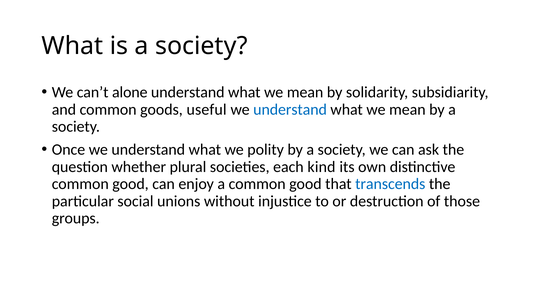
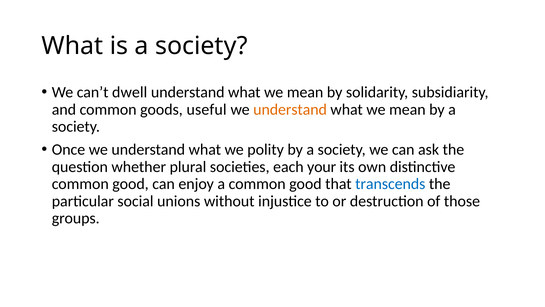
alone: alone -> dwell (130, 92)
understand colour: blue -> orange (290, 109)
kind: kind -> your (322, 167)
